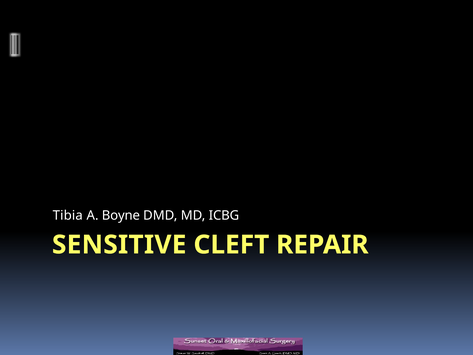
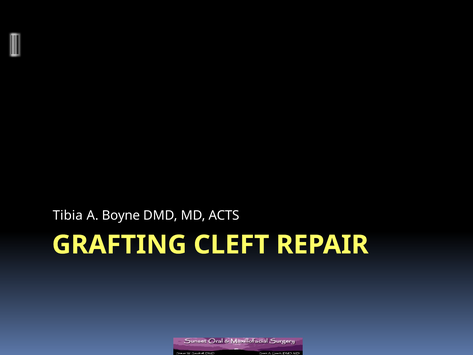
ICBG: ICBG -> ACTS (224, 215)
SENSITIVE: SENSITIVE -> GRAFTING (119, 245)
